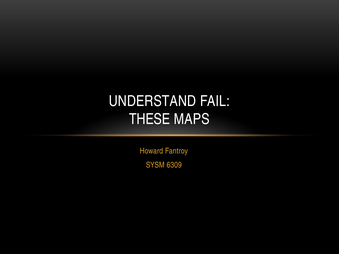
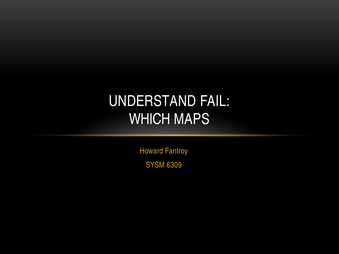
THESE: THESE -> WHICH (150, 119)
